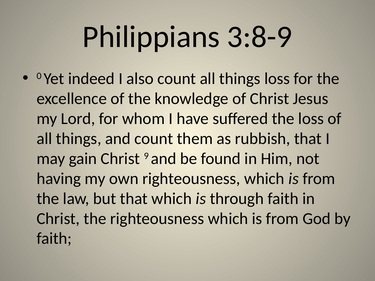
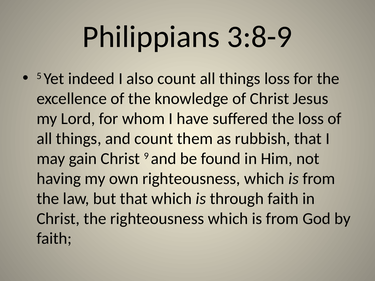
0: 0 -> 5 (39, 76)
